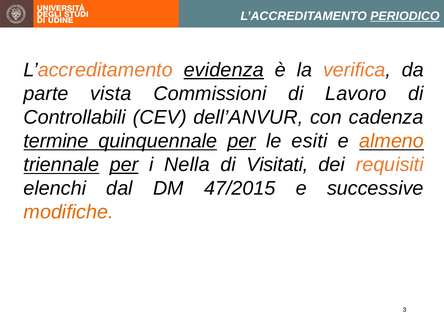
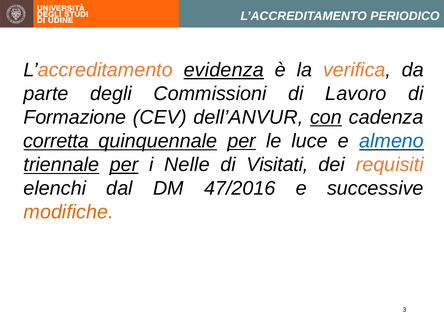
PERIODICO underline: present -> none (405, 16)
vista: vista -> degli (111, 94)
Controllabili: Controllabili -> Formazione (75, 117)
con underline: none -> present (326, 117)
termine: termine -> corretta (56, 141)
esiti: esiti -> luce (310, 141)
almeno colour: orange -> blue (392, 141)
Nella: Nella -> Nelle (187, 165)
47/2015: 47/2015 -> 47/2016 (240, 188)
